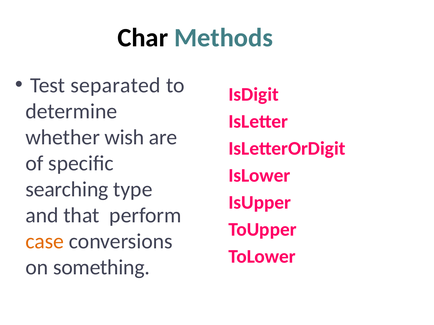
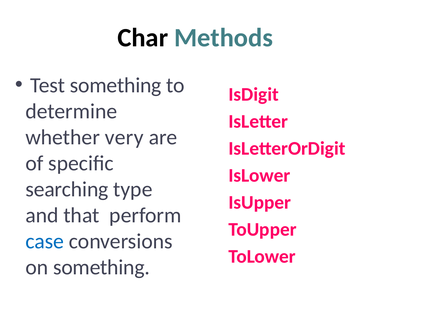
Test separated: separated -> something (116, 85)
wish: wish -> very (124, 137)
case colour: orange -> blue (45, 242)
